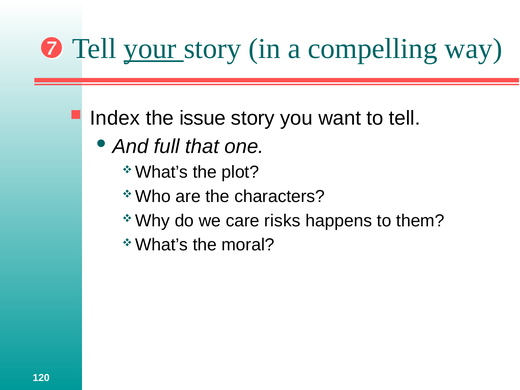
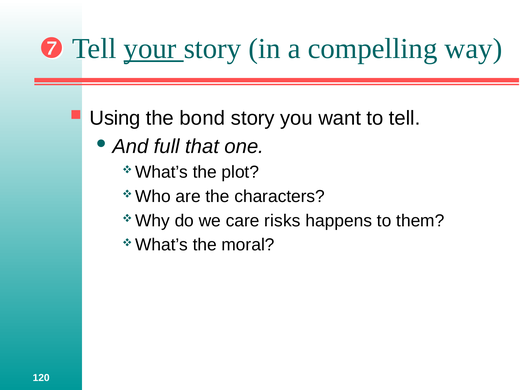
Index: Index -> Using (115, 118)
issue: issue -> bond (202, 118)
